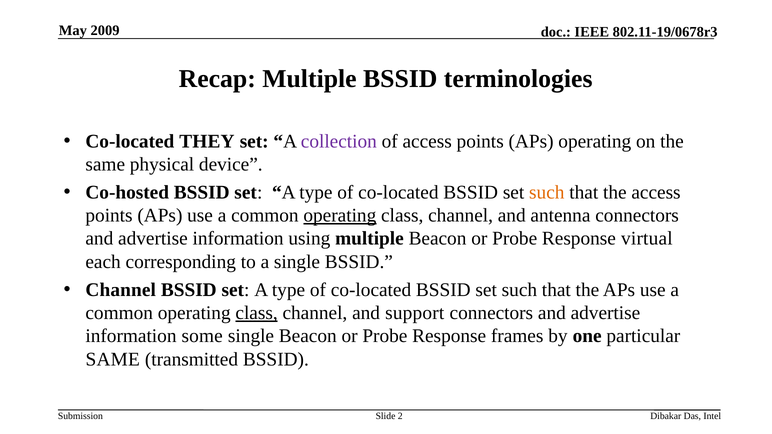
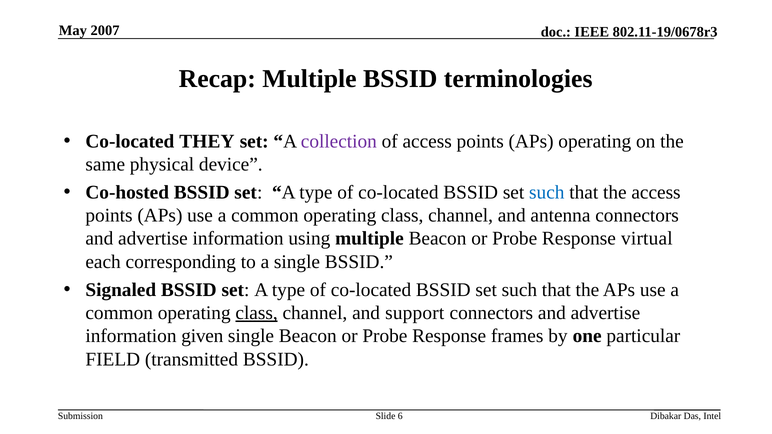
2009: 2009 -> 2007 (105, 31)
such colour: orange -> blue (547, 192)
operating underline: present -> none (340, 216)
Channel: Channel -> Signaled (121, 290)
some: some -> given (202, 336)
SAME: SAME -> FIELD (113, 359)
2: 2 -> 6 (400, 416)
